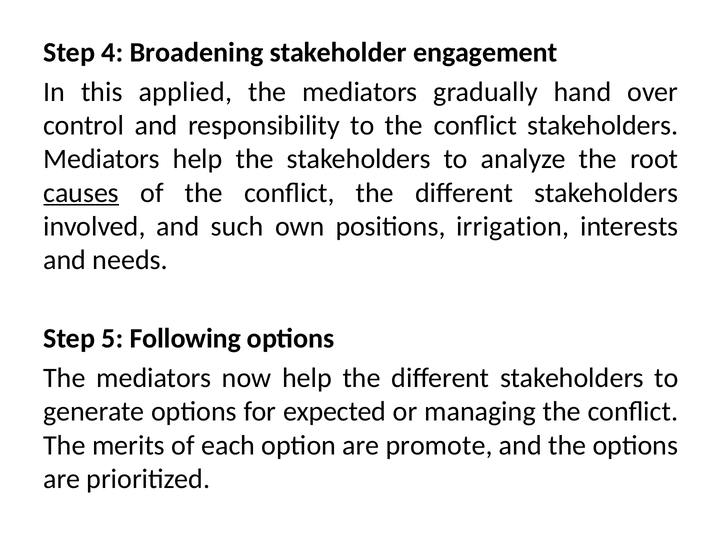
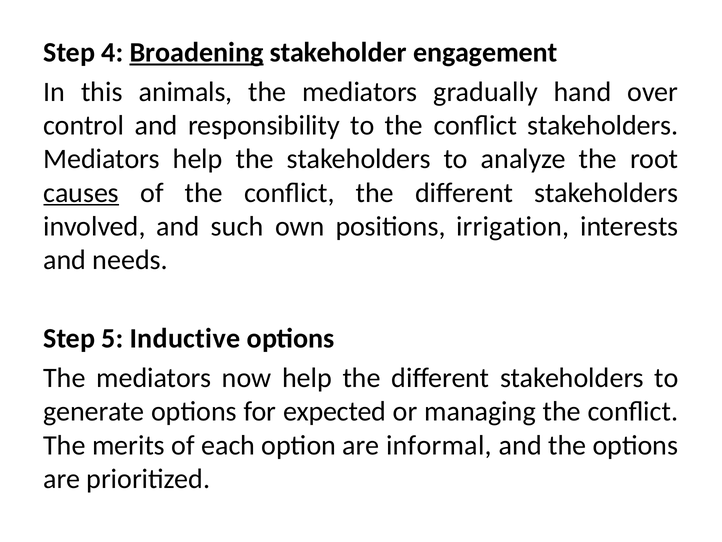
Broadening underline: none -> present (197, 52)
applied: applied -> animals (186, 92)
Following: Following -> Inductive (185, 338)
promote: promote -> informal (439, 445)
